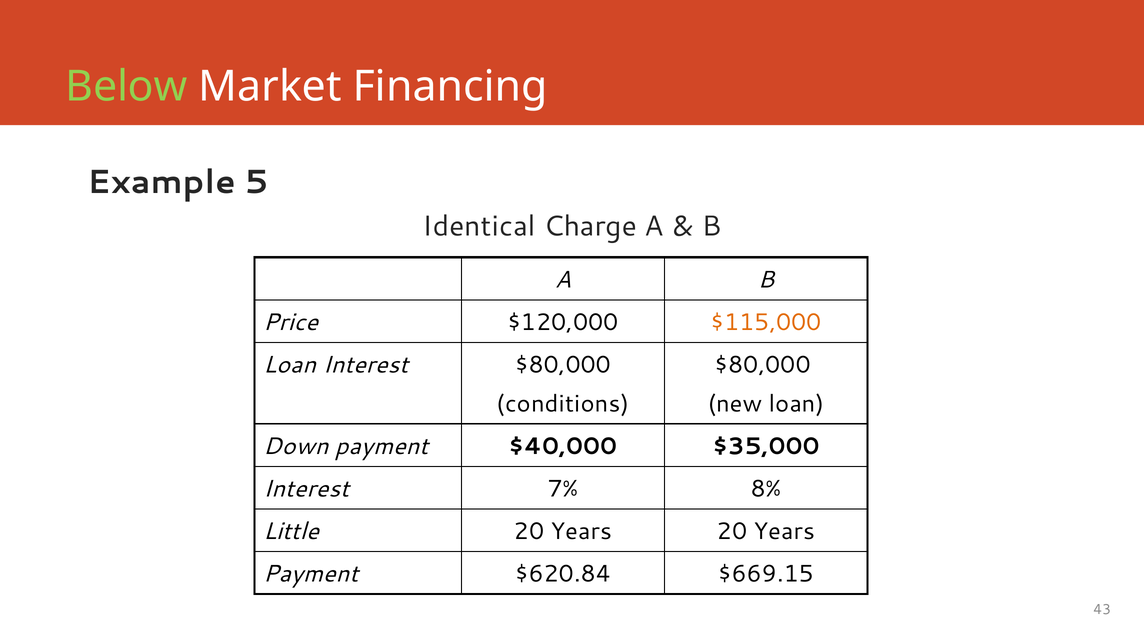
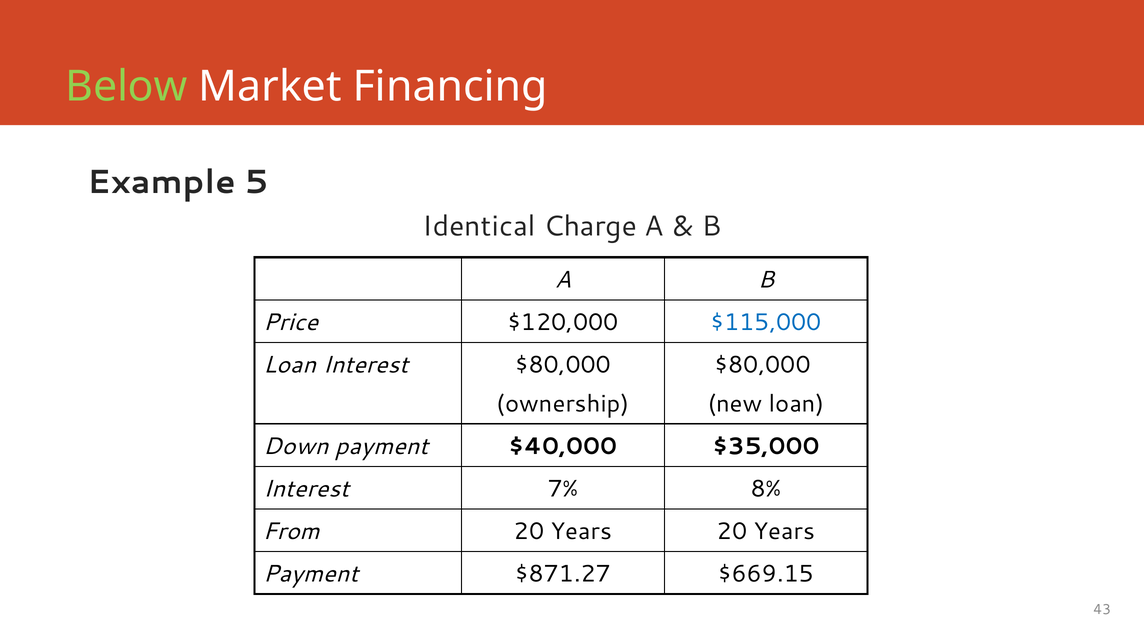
$115,000 colour: orange -> blue (766, 322)
conditions: conditions -> ownership (563, 403)
Little: Little -> From (291, 531)
$620.84: $620.84 -> $871.27 (563, 574)
